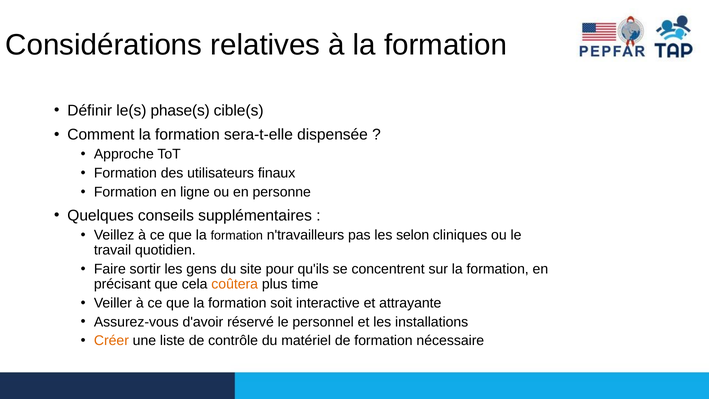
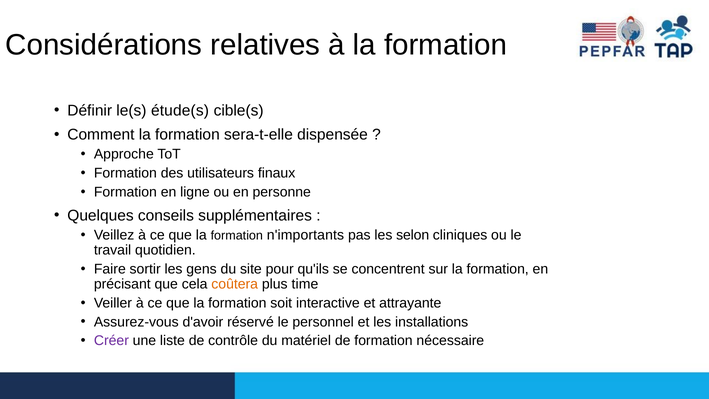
phase(s: phase(s -> étude(s (180, 110)
n'travailleurs: n'travailleurs -> n'importants (305, 235)
Créer colour: orange -> purple (111, 341)
